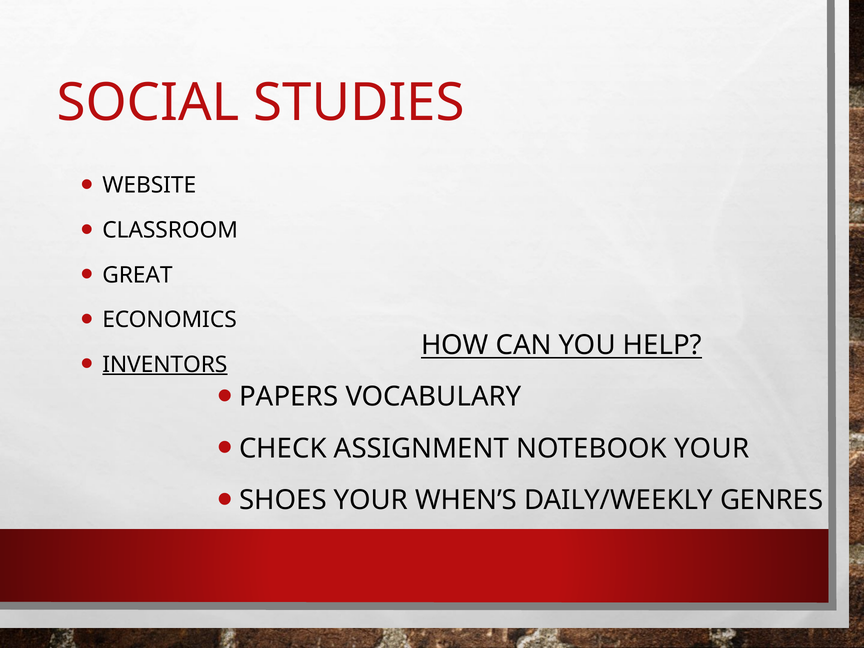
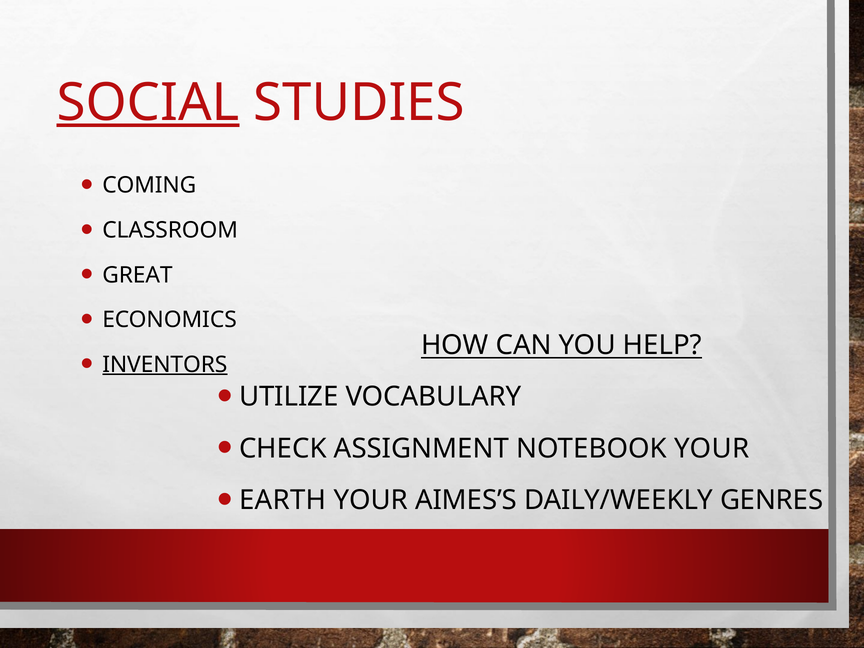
SOCIAL underline: none -> present (148, 103)
WEBSITE: WEBSITE -> COMING (149, 185)
PAPERS: PAPERS -> UTILIZE (289, 397)
SHOES: SHOES -> EARTH (283, 500)
WHEN’S: WHEN’S -> AIMES’S (466, 500)
